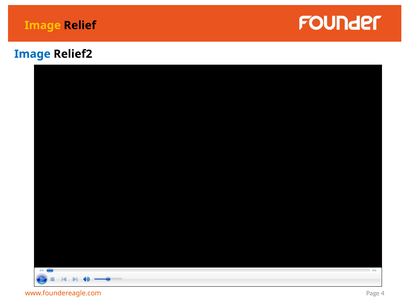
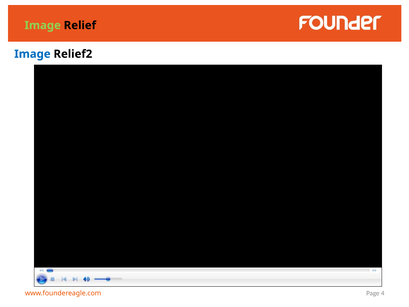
Image colour: yellow -> light green (43, 25)
